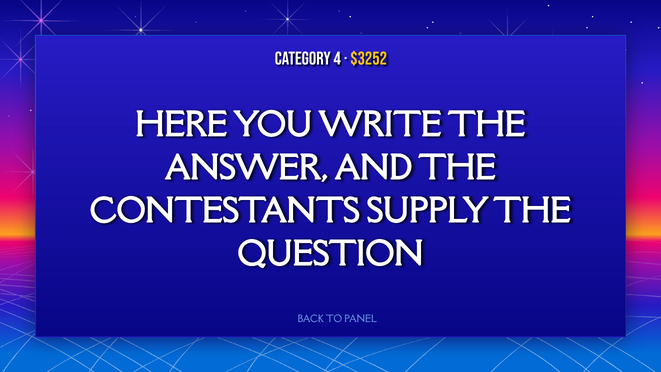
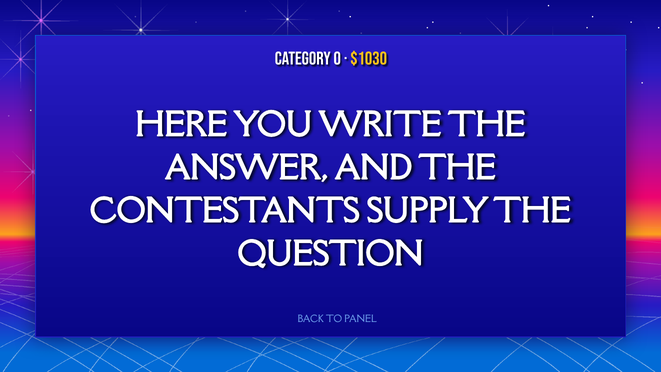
4: 4 -> 0 (337, 59)
$3252: $3252 -> $1030 (369, 59)
